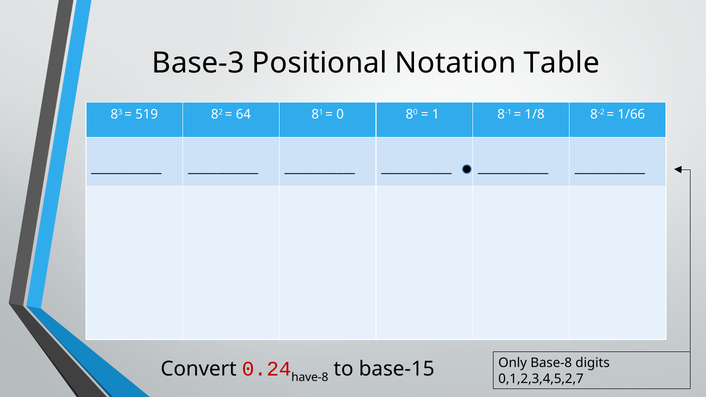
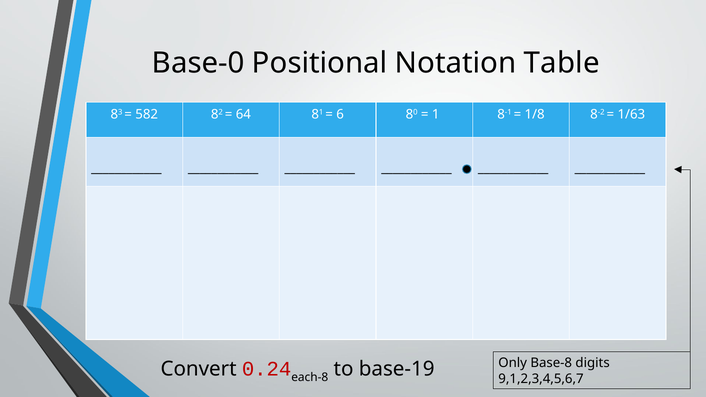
Base-3: Base-3 -> Base-0 (198, 63)
519: 519 -> 582 (147, 115)
0: 0 -> 6 (340, 115)
1/66: 1/66 -> 1/63 (631, 115)
have-8: have-8 -> each-8 (310, 377)
base-15: base-15 -> base-19 (397, 369)
0,1,2,3,4,5,2,7: 0,1,2,3,4,5,2,7 -> 9,1,2,3,4,5,6,7 (541, 379)
